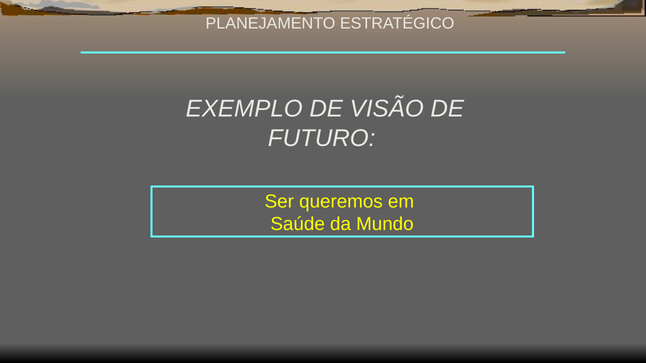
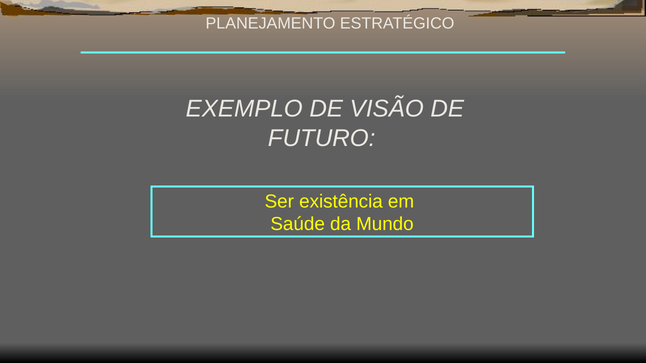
queremos: queremos -> existência (341, 202)
